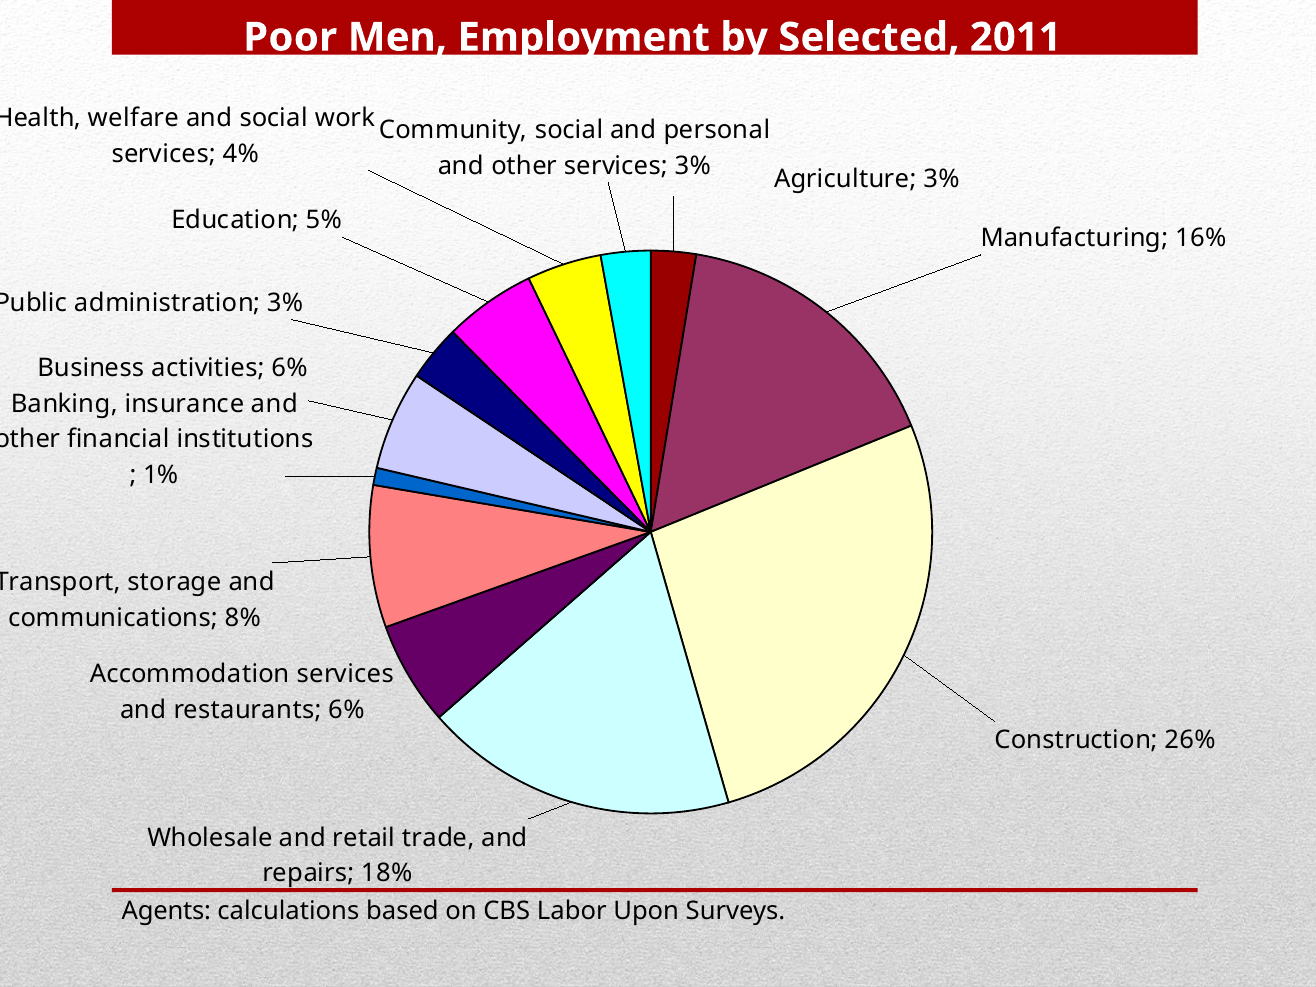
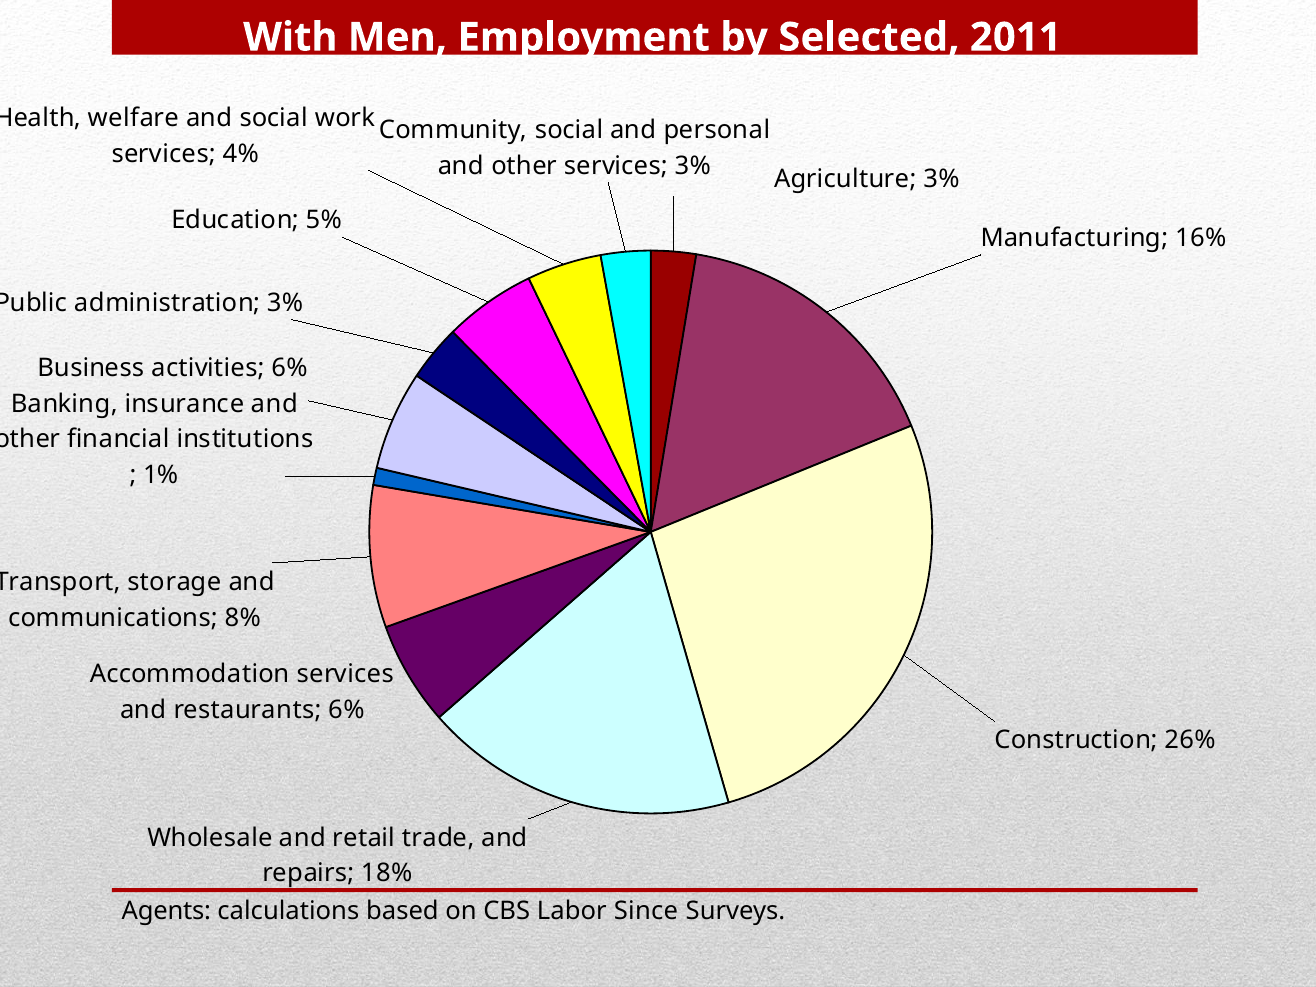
Poor: Poor -> With (290, 37)
Upon: Upon -> Since (646, 911)
